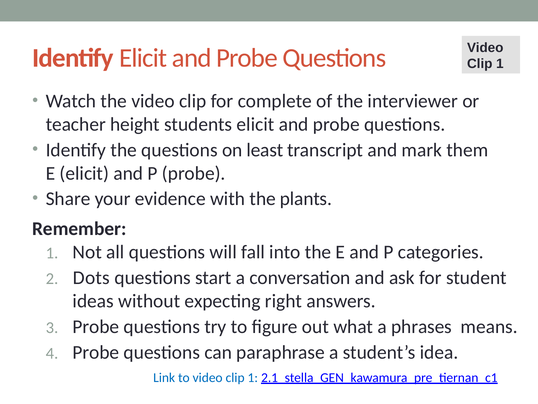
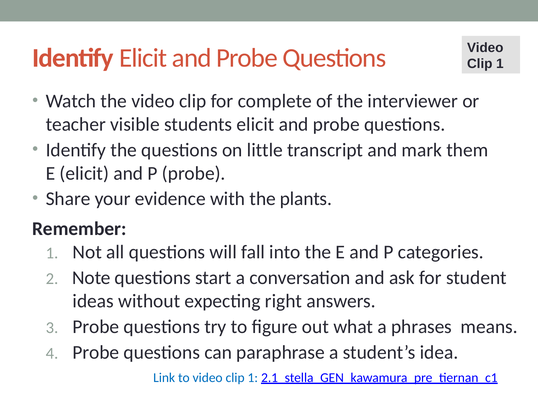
height: height -> visible (135, 124)
least: least -> little (265, 150)
Dots: Dots -> Note (91, 277)
